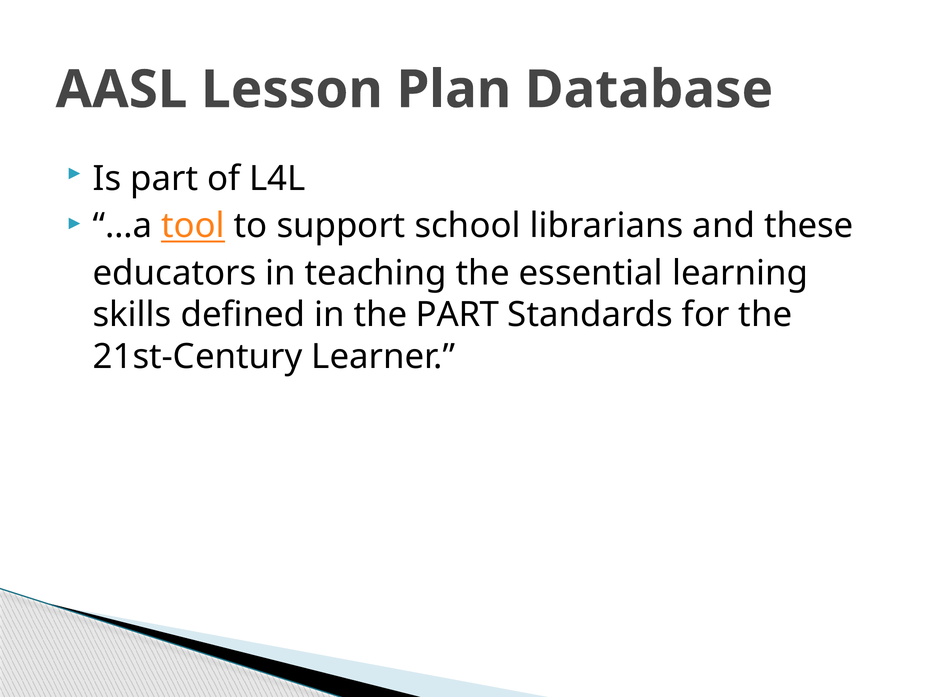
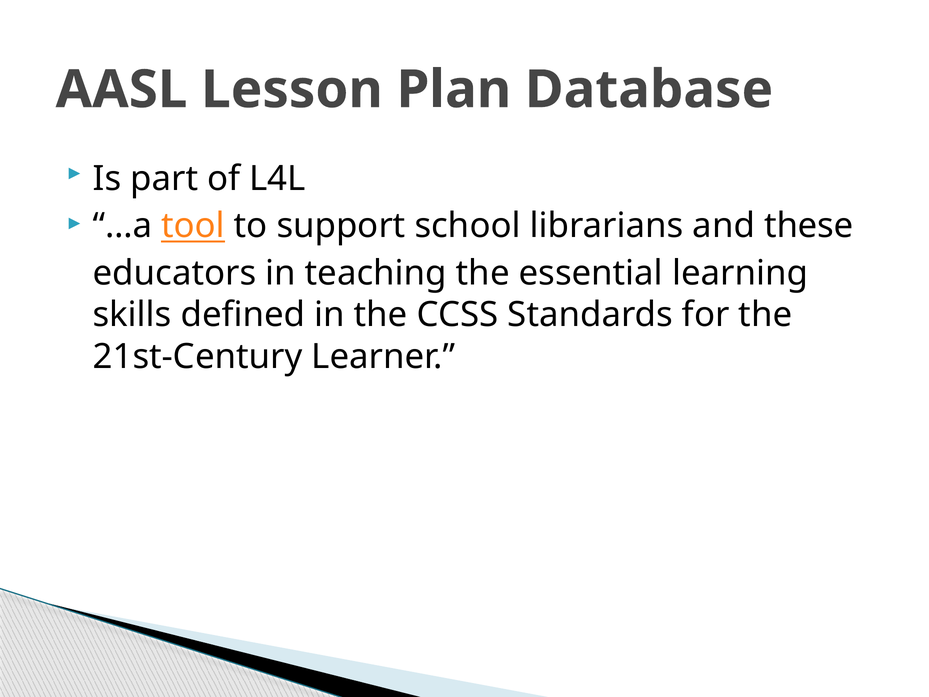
the PART: PART -> CCSS (458, 315)
